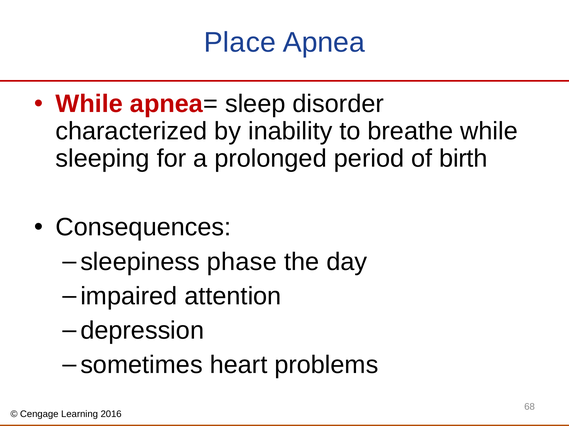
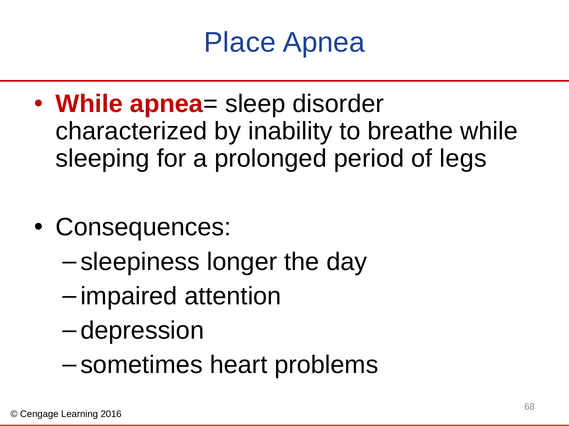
birth: birth -> legs (463, 159)
phase: phase -> longer (242, 262)
